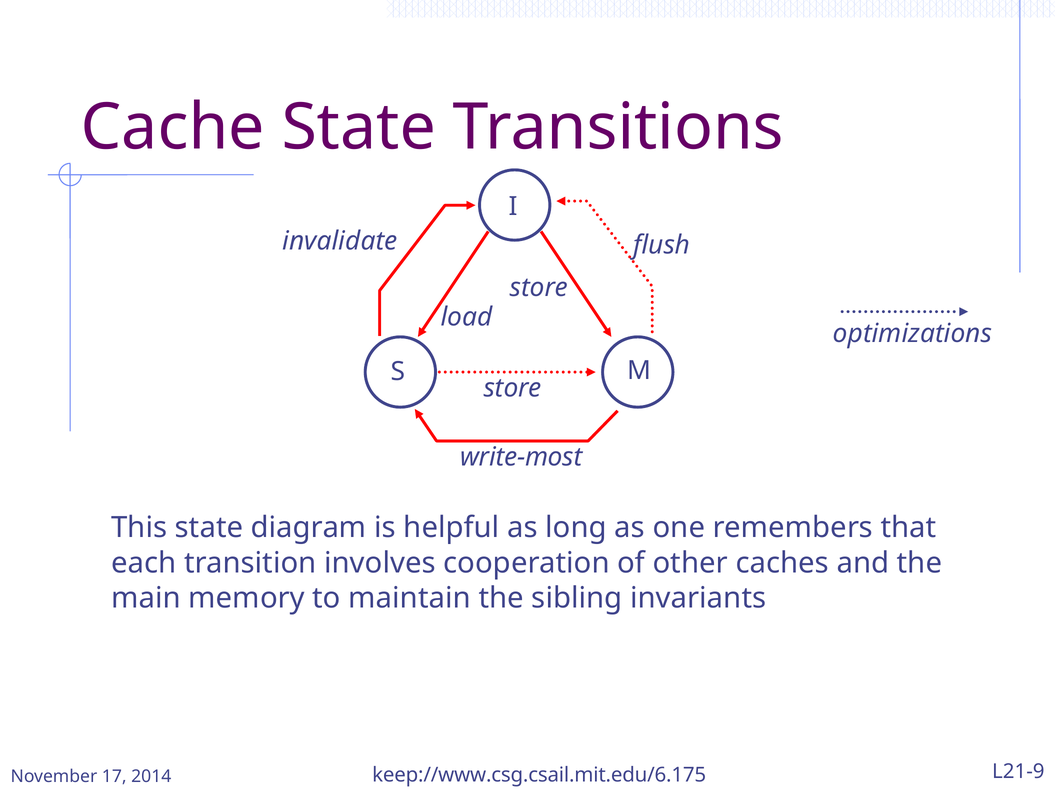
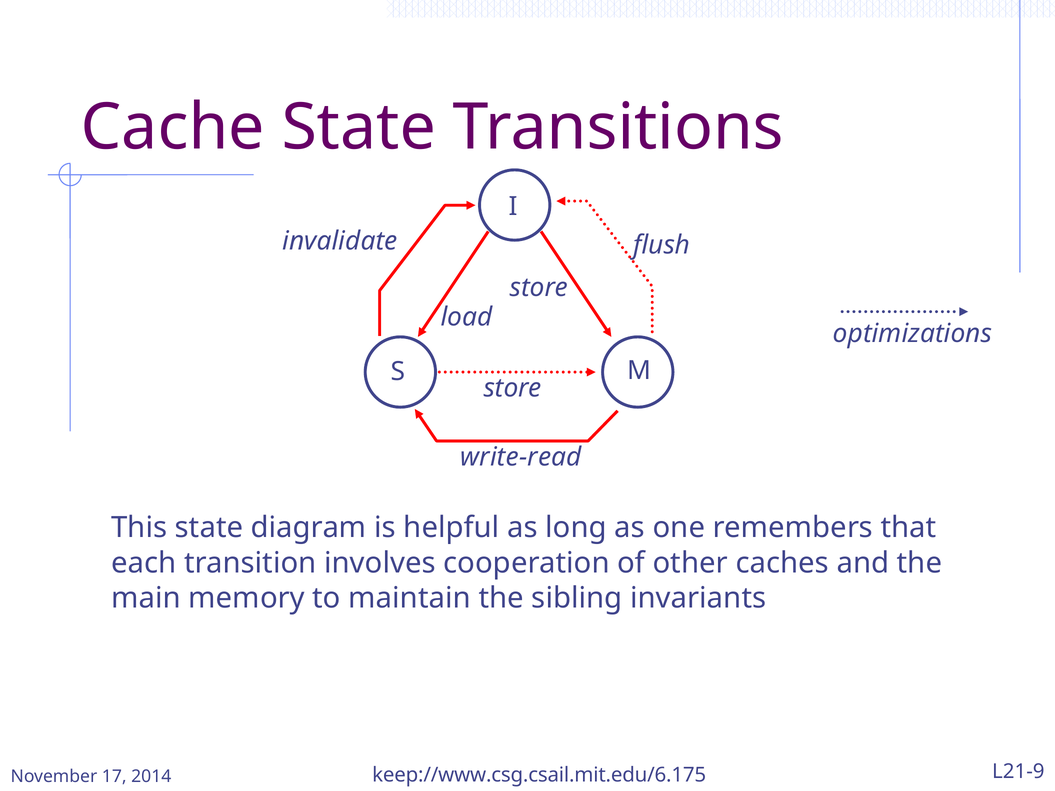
write-most: write-most -> write-read (521, 457)
